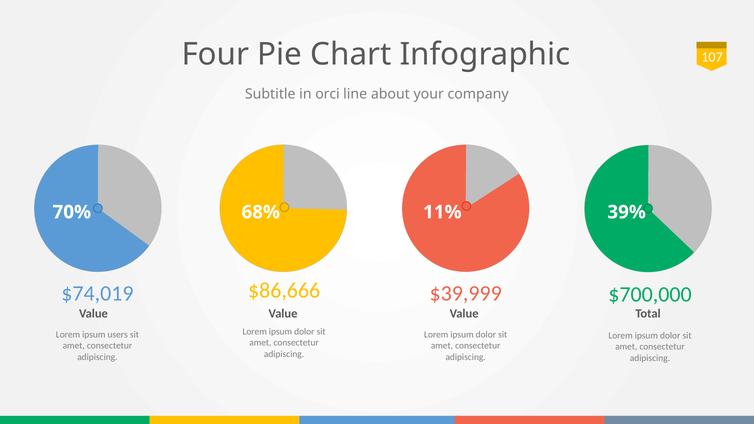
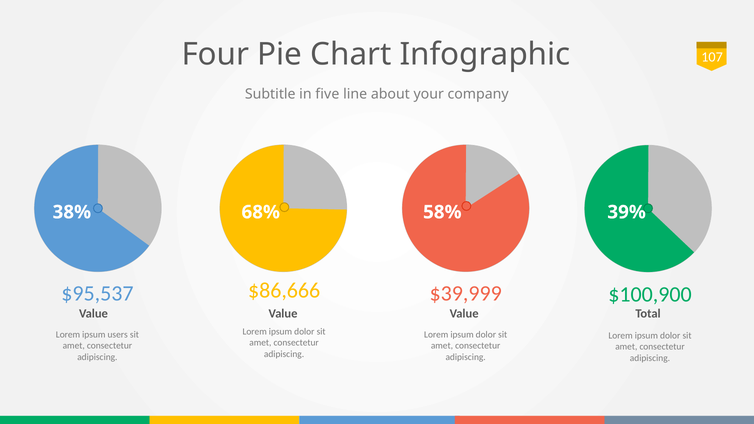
orci: orci -> five (327, 94)
70%: 70% -> 38% (72, 212)
11%: 11% -> 58% (442, 212)
$74,019: $74,019 -> $95,537 (97, 294)
$700,000: $700,000 -> $100,900 (650, 295)
